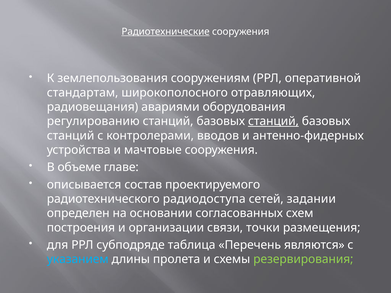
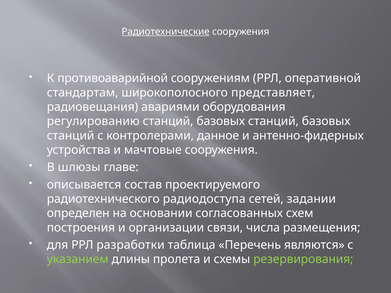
землепользования: землепользования -> противоаварийной (113, 78)
отравляющих: отравляющих -> представляет (273, 93)
станций underline: present -> none (273, 121)
вводов: вводов -> данное (218, 136)
объеме: объеме -> шлюзы (79, 167)
точки: точки -> числа (263, 228)
субподряде: субподряде -> разработки (131, 245)
указанием colour: light blue -> light green (78, 259)
